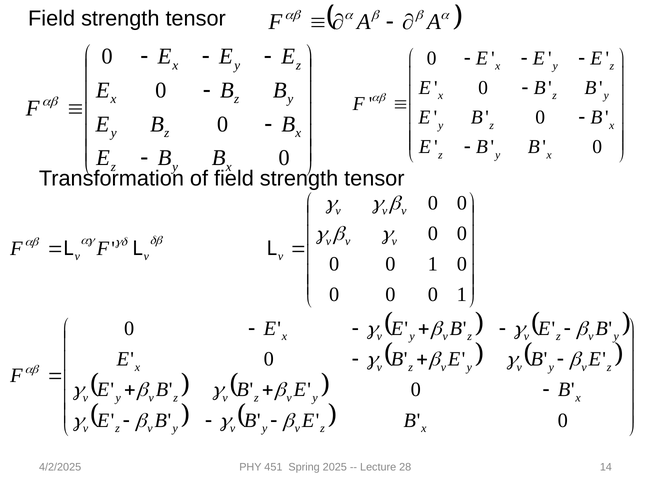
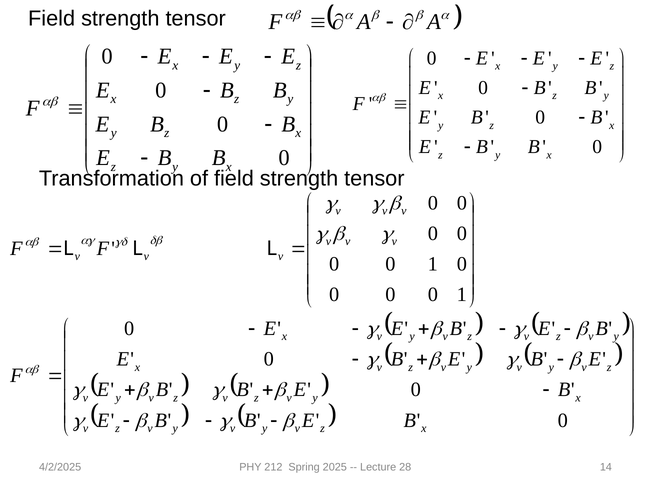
451: 451 -> 212 (273, 466)
